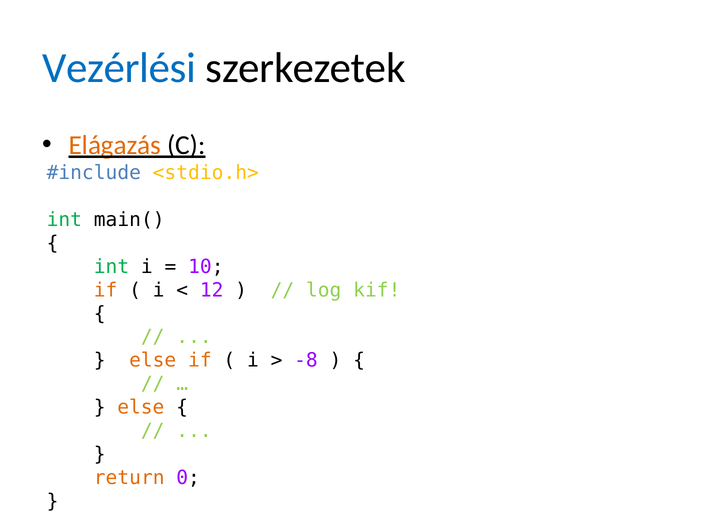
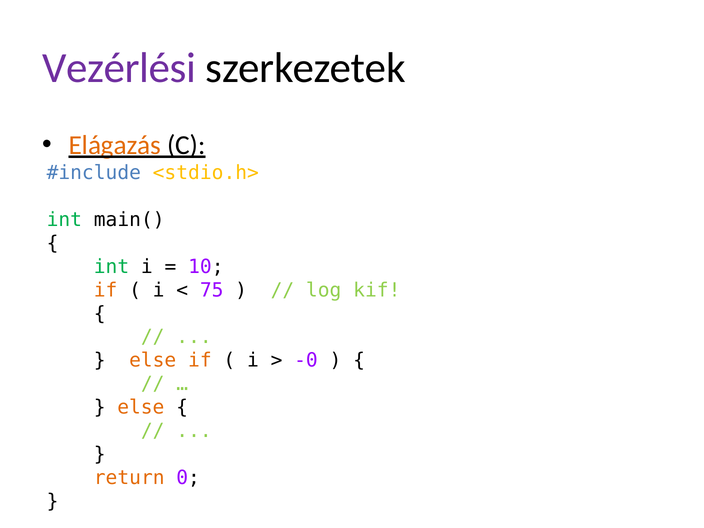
Vezérlési colour: blue -> purple (119, 68)
12: 12 -> 75 (212, 290)
-8: -8 -> -0 (306, 361)
